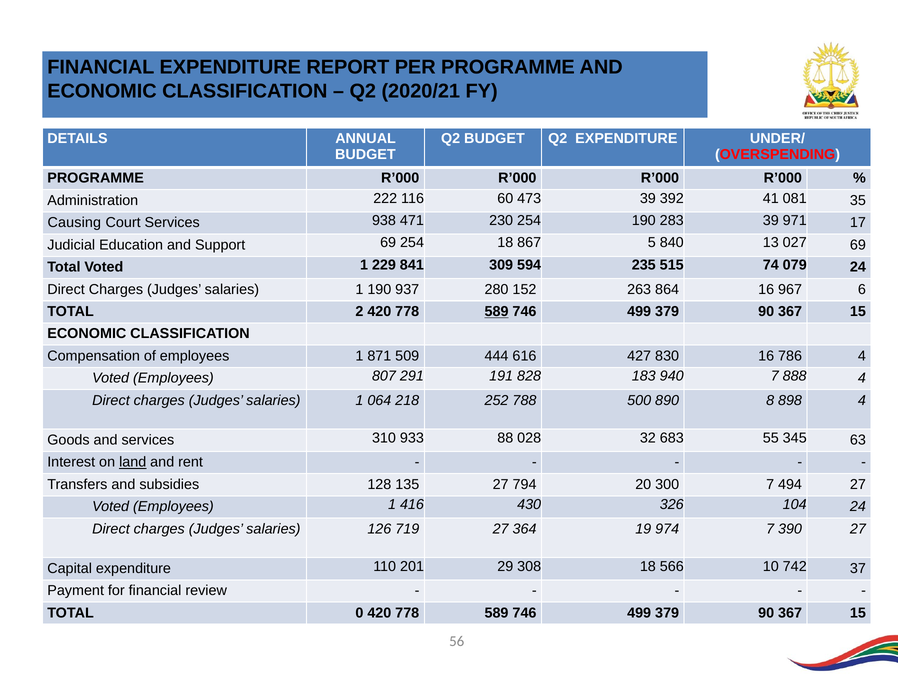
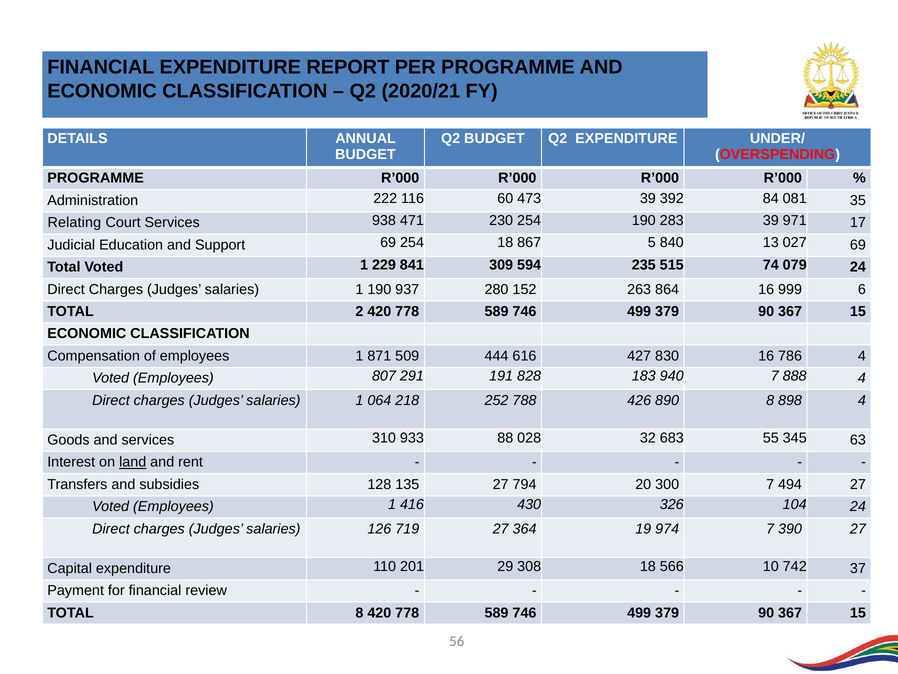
41: 41 -> 84 (771, 198)
Causing: Causing -> Relating (74, 222)
967: 967 -> 999 (790, 289)
589 underline: present -> none (497, 311)
500: 500 -> 426 (639, 400)
TOTAL 0: 0 -> 8 (359, 612)
